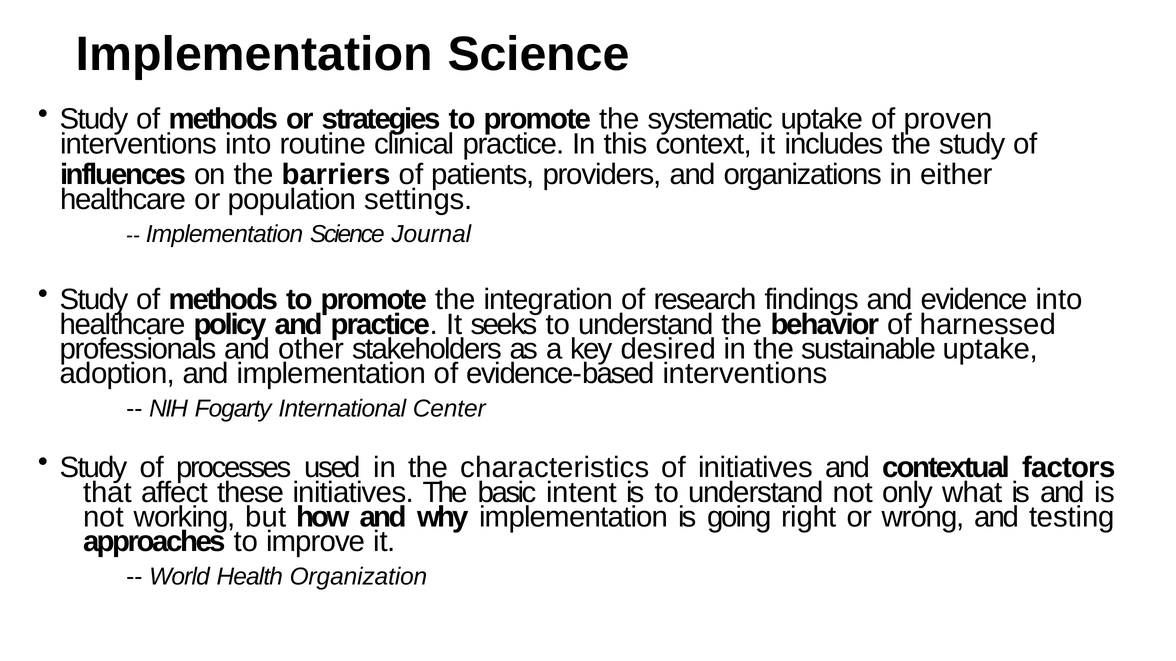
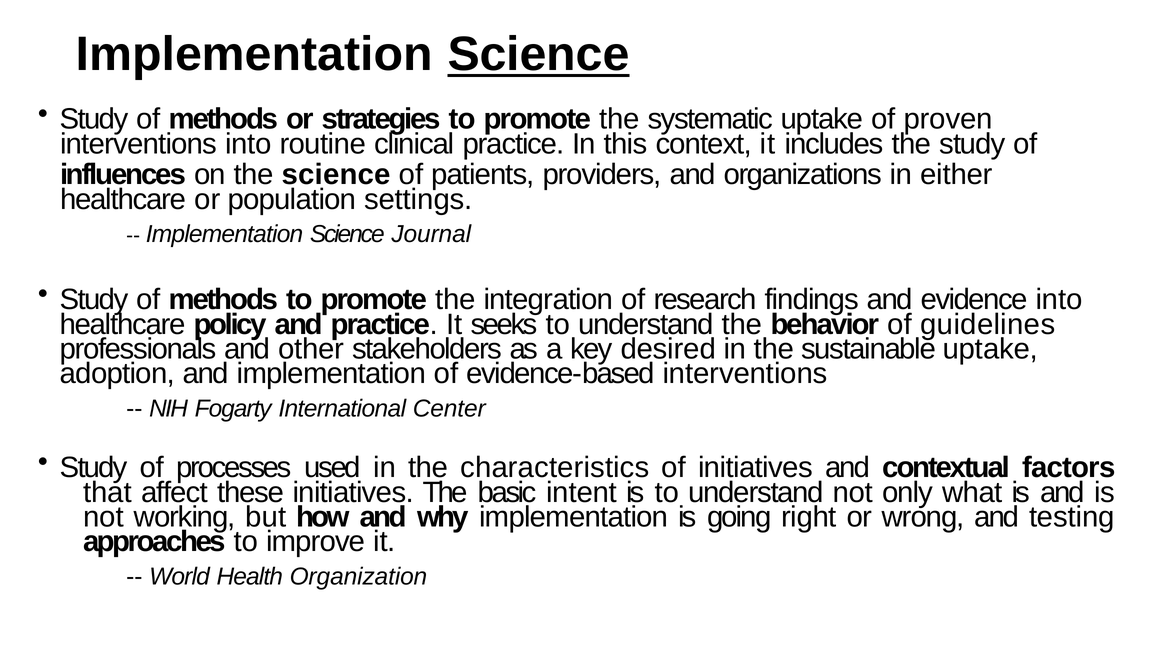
Science underline: none -> present (539, 55)
the barriers: barriers -> science (336, 175)
harnessed: harnessed -> guidelines (988, 325)
